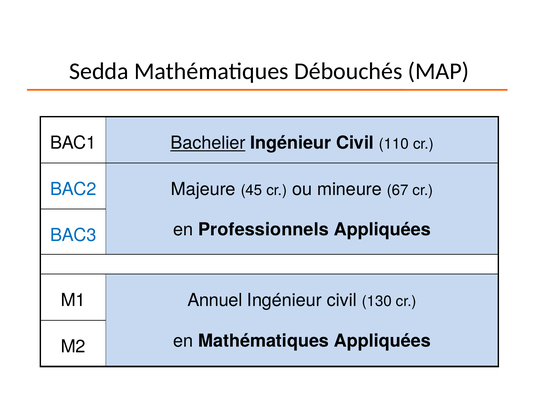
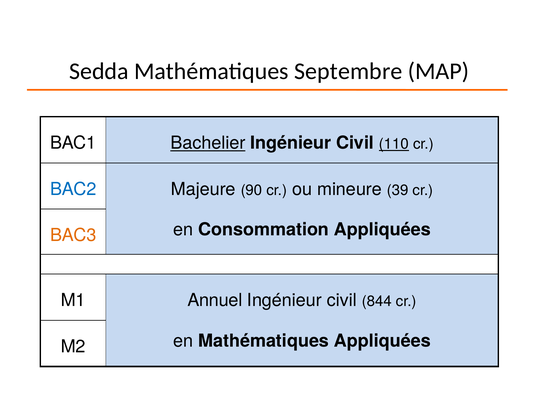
Débouchés: Débouchés -> Septembre (348, 71)
110 underline: none -> present (394, 144)
45: 45 -> 90 (251, 190)
67: 67 -> 39 (398, 190)
Professionnels: Professionnels -> Consommation (264, 230)
BAC3 colour: blue -> orange (73, 235)
130: 130 -> 844 (377, 301)
